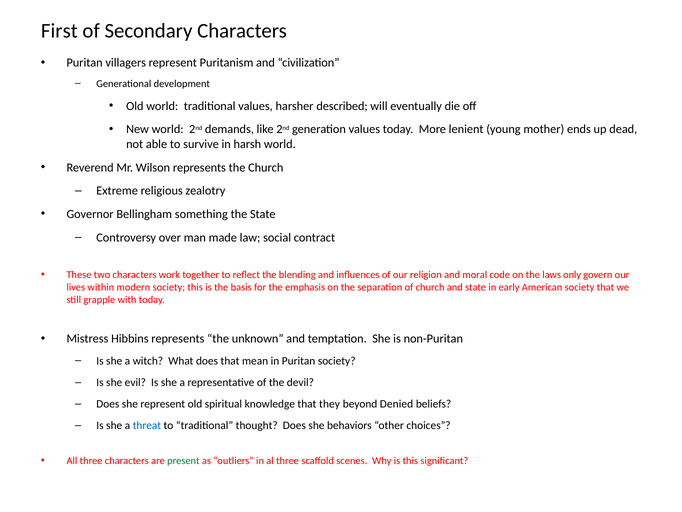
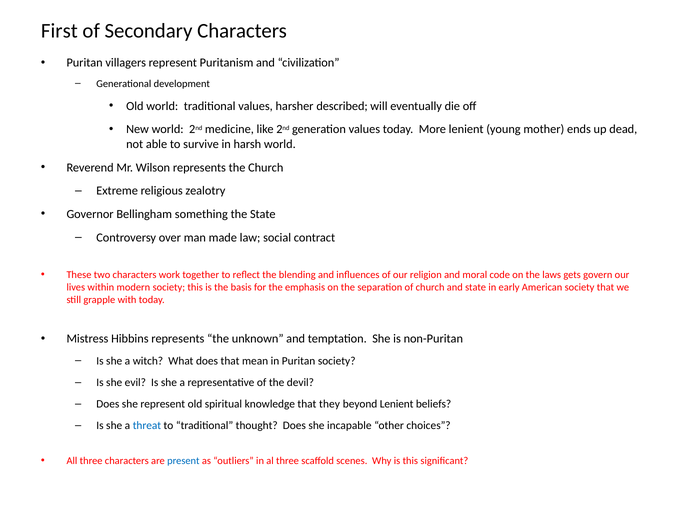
demands: demands -> medicine (229, 129)
only: only -> gets (572, 275)
beyond Denied: Denied -> Lenient (397, 404)
behaviors: behaviors -> incapable (349, 425)
present colour: green -> blue (183, 460)
